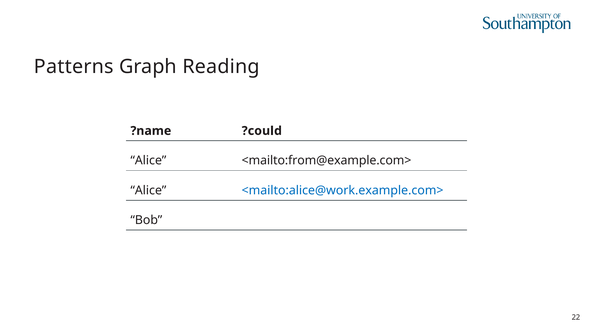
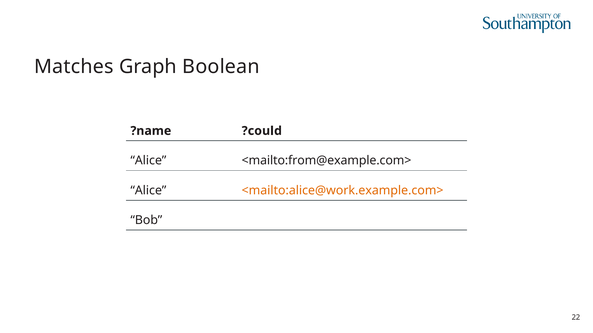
Patterns: Patterns -> Matches (74, 67)
Reading: Reading -> Boolean (221, 67)
<mailto:alice@work.example.com> colour: blue -> orange (343, 191)
